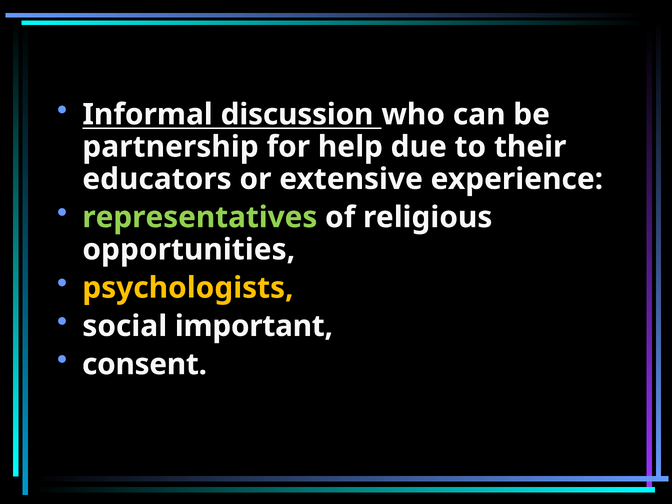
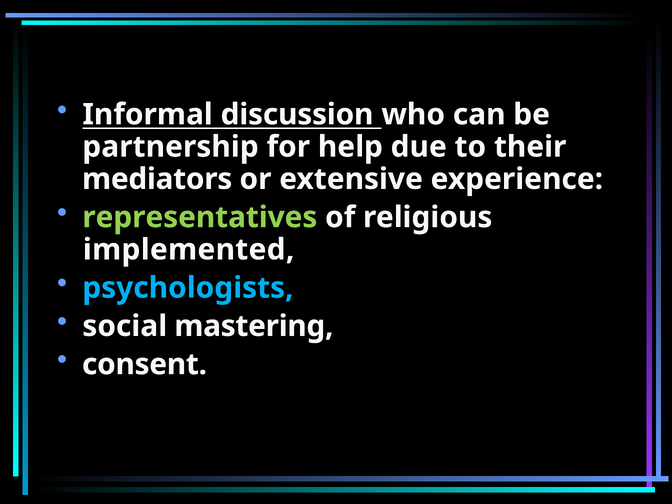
educators: educators -> mediators (157, 179)
opportunities: opportunities -> implemented (189, 250)
psychologists colour: yellow -> light blue (188, 288)
important: important -> mastering (254, 326)
